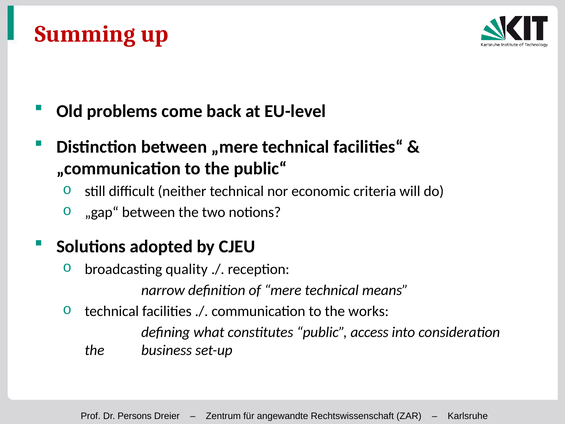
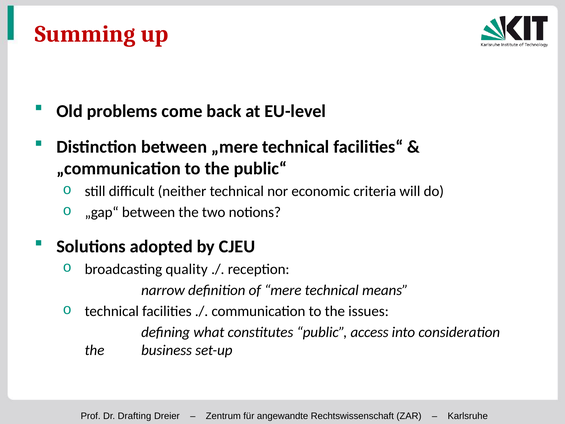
works: works -> issues (369, 311)
Persons: Persons -> Drafting (134, 416)
